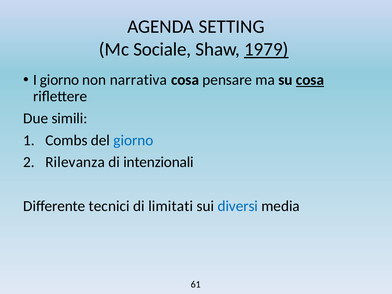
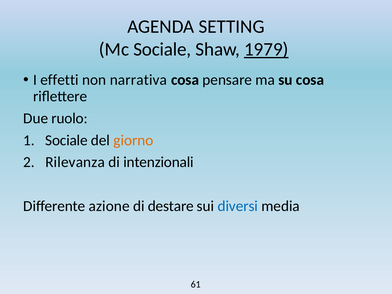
I giorno: giorno -> effetti (59, 80)
cosa underline: present -> none (310, 80)
simili: simili -> ruolo (70, 118)
Combs: Combs -> Sociale (66, 140)
giorno colour: blue -> orange (133, 140)
tecnici: tecnici -> azione (109, 206)
limitati: limitati -> destare (171, 206)
